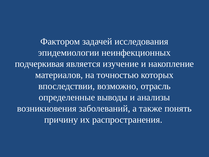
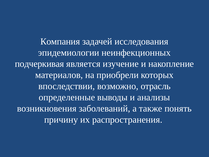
Фактором: Фактором -> Компания (60, 41)
точностью: точностью -> приобрели (118, 75)
